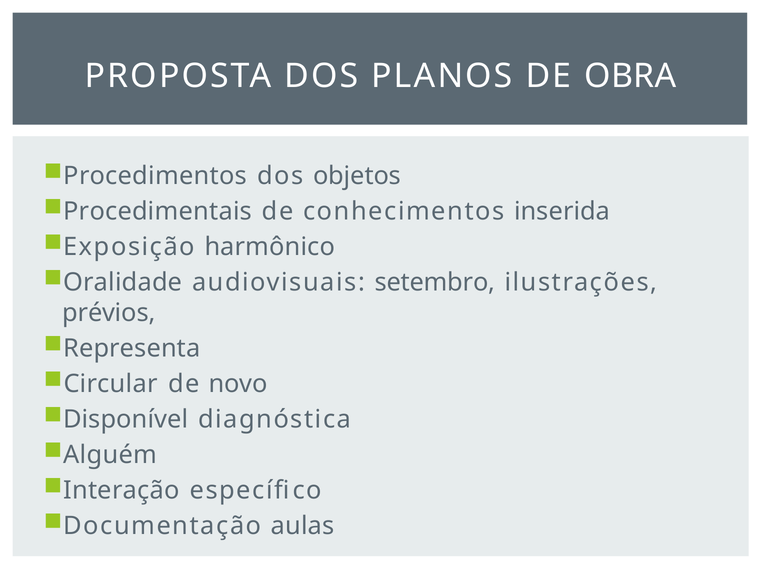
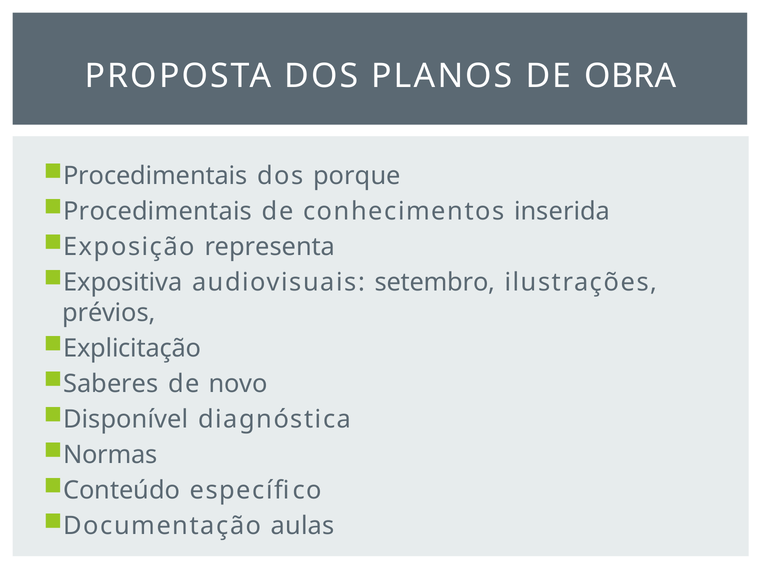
Procedimentos: Procedimentos -> Procedimentais (155, 176)
objetos: objetos -> porque (357, 176)
harmônico: harmônico -> representa (270, 247)
Oralidade: Oralidade -> Expositiva (123, 283)
Representa: Representa -> Explicitação (132, 349)
Circular: Circular -> Saberes (111, 384)
Alguém: Alguém -> Normas (110, 455)
Interação: Interação -> Conteúdo (122, 491)
